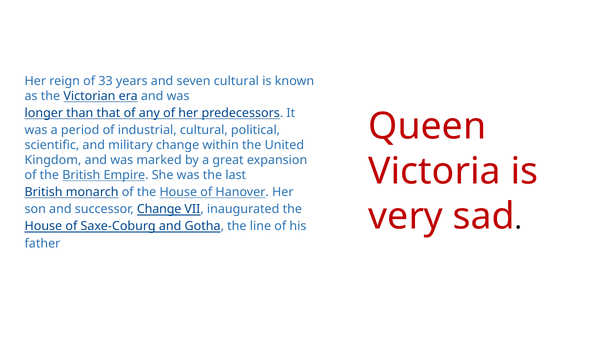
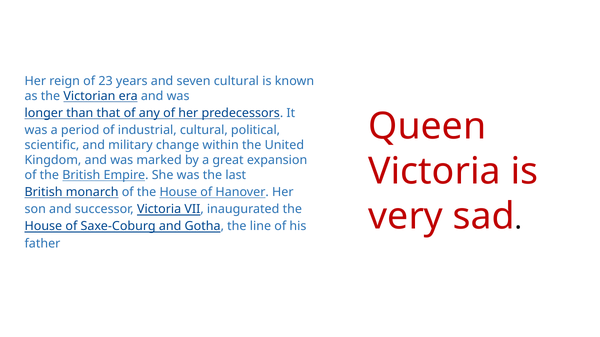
33: 33 -> 23 (106, 81)
successor Change: Change -> Victoria (159, 210)
